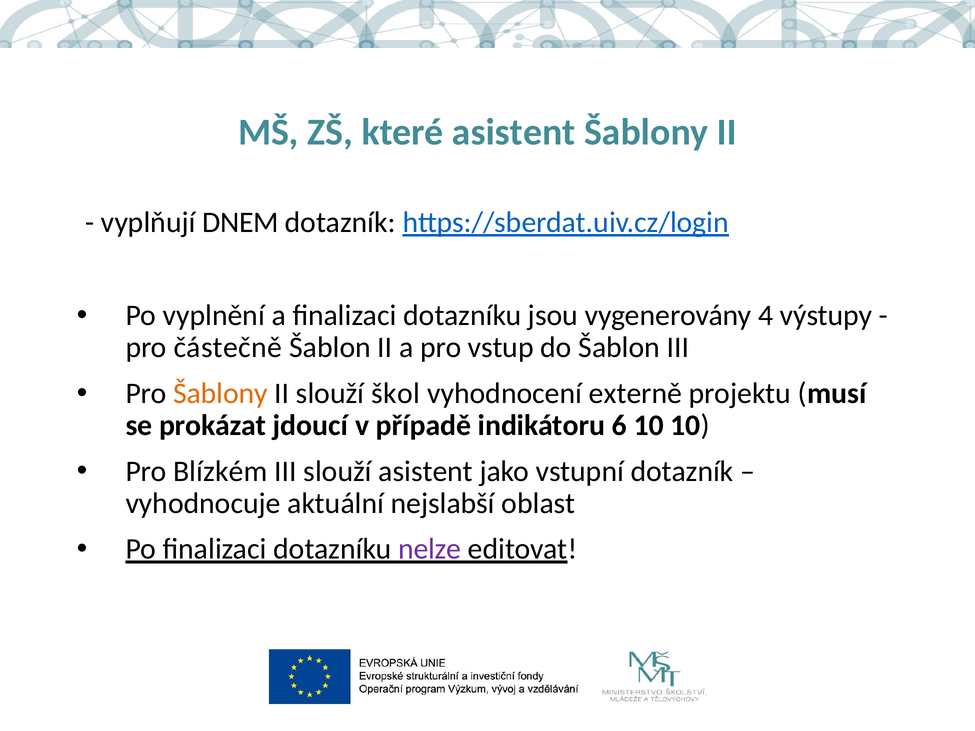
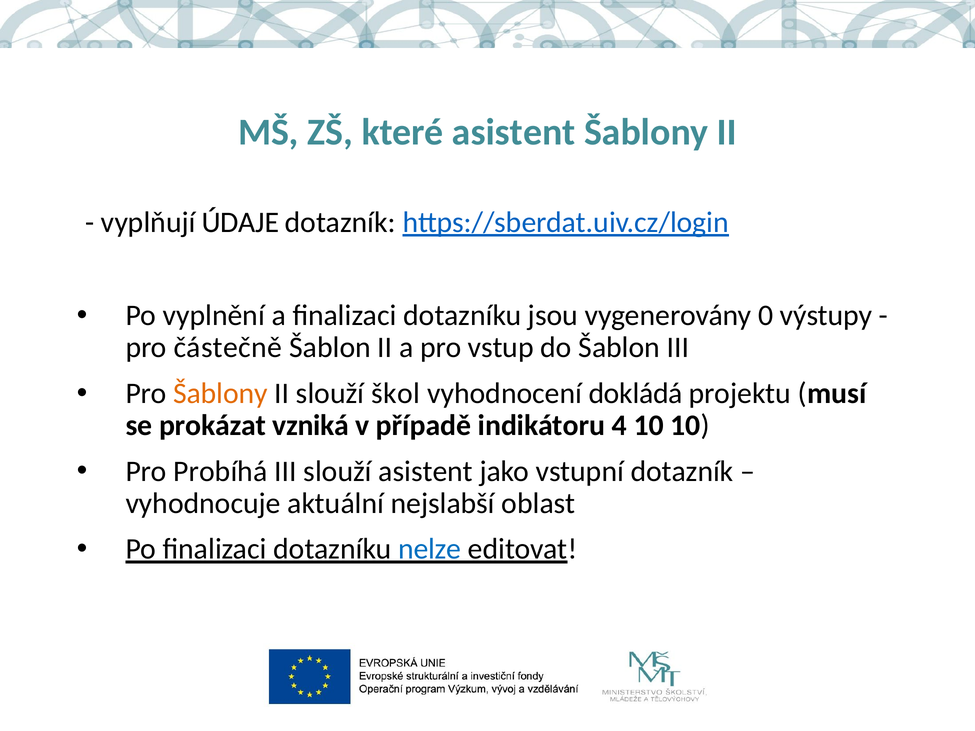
DNEM: DNEM -> ÚDAJE (240, 222)
4: 4 -> 0 (766, 316)
externě: externě -> dokládá (636, 393)
jdoucí: jdoucí -> vzniká (311, 426)
6: 6 -> 4 (619, 426)
Blízkém: Blízkém -> Probíhá (220, 471)
nelze colour: purple -> blue (430, 549)
